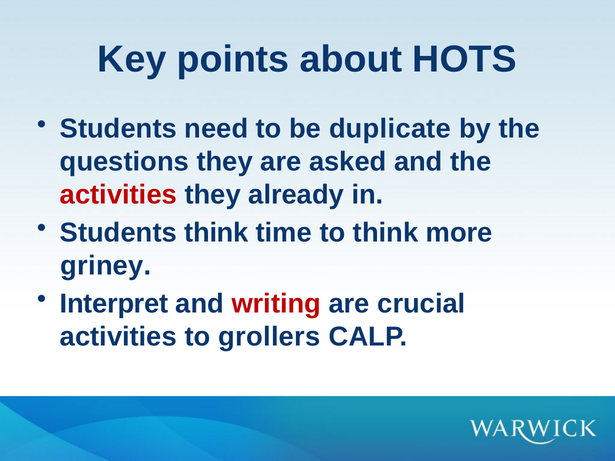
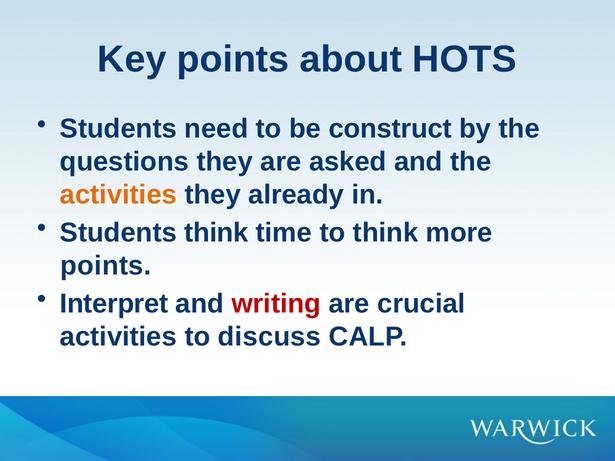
duplicate: duplicate -> construct (390, 129)
activities colour: red -> orange (118, 195)
griney: griney -> points (106, 266)
grollers: grollers -> discuss (270, 337)
